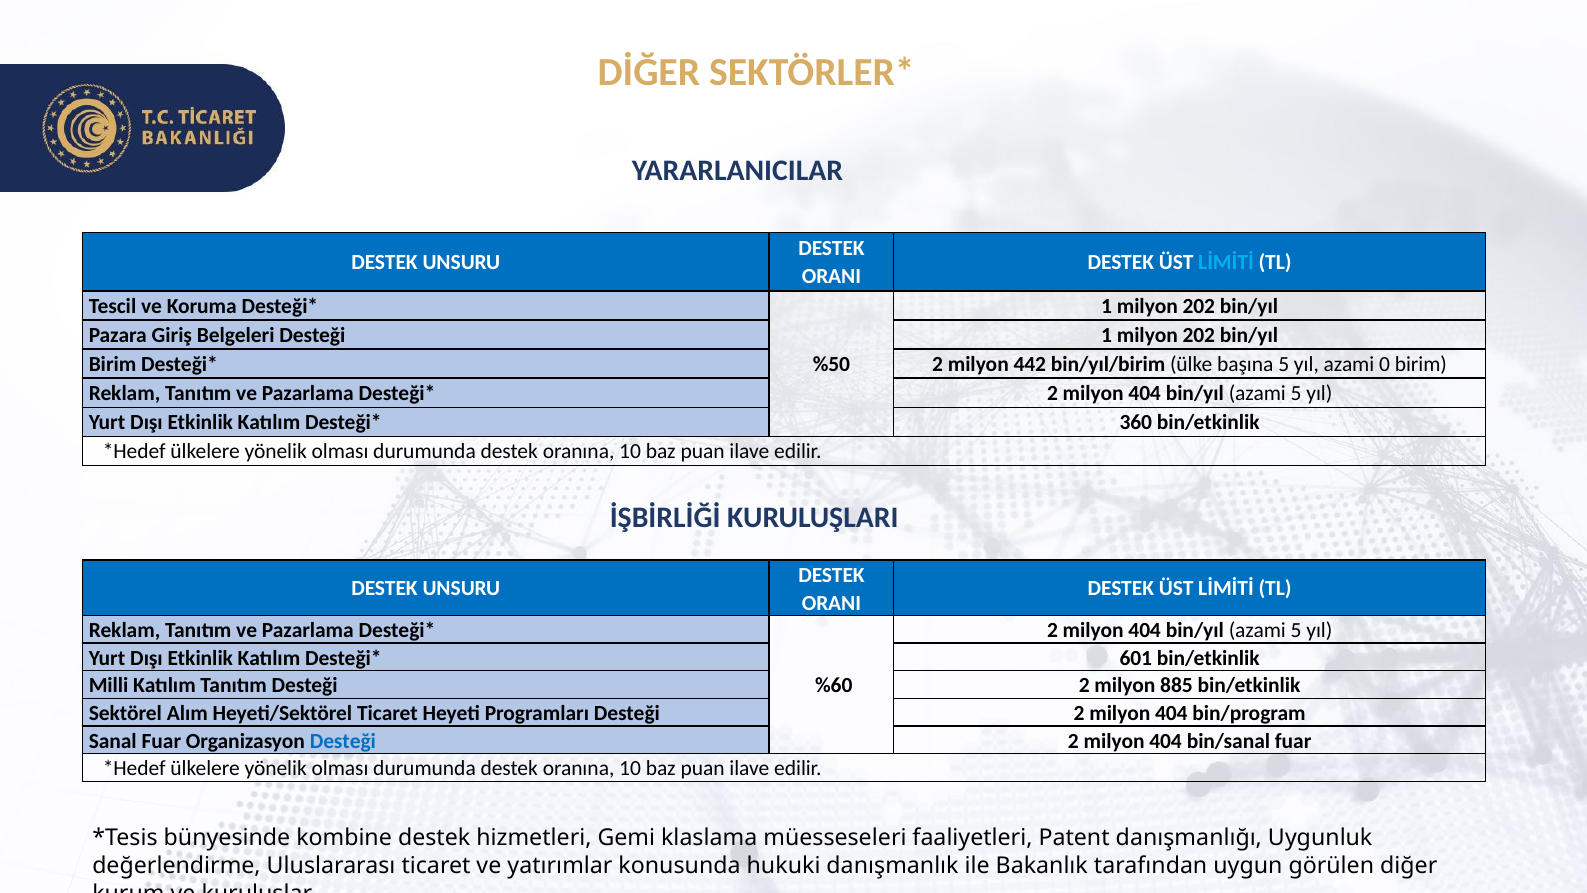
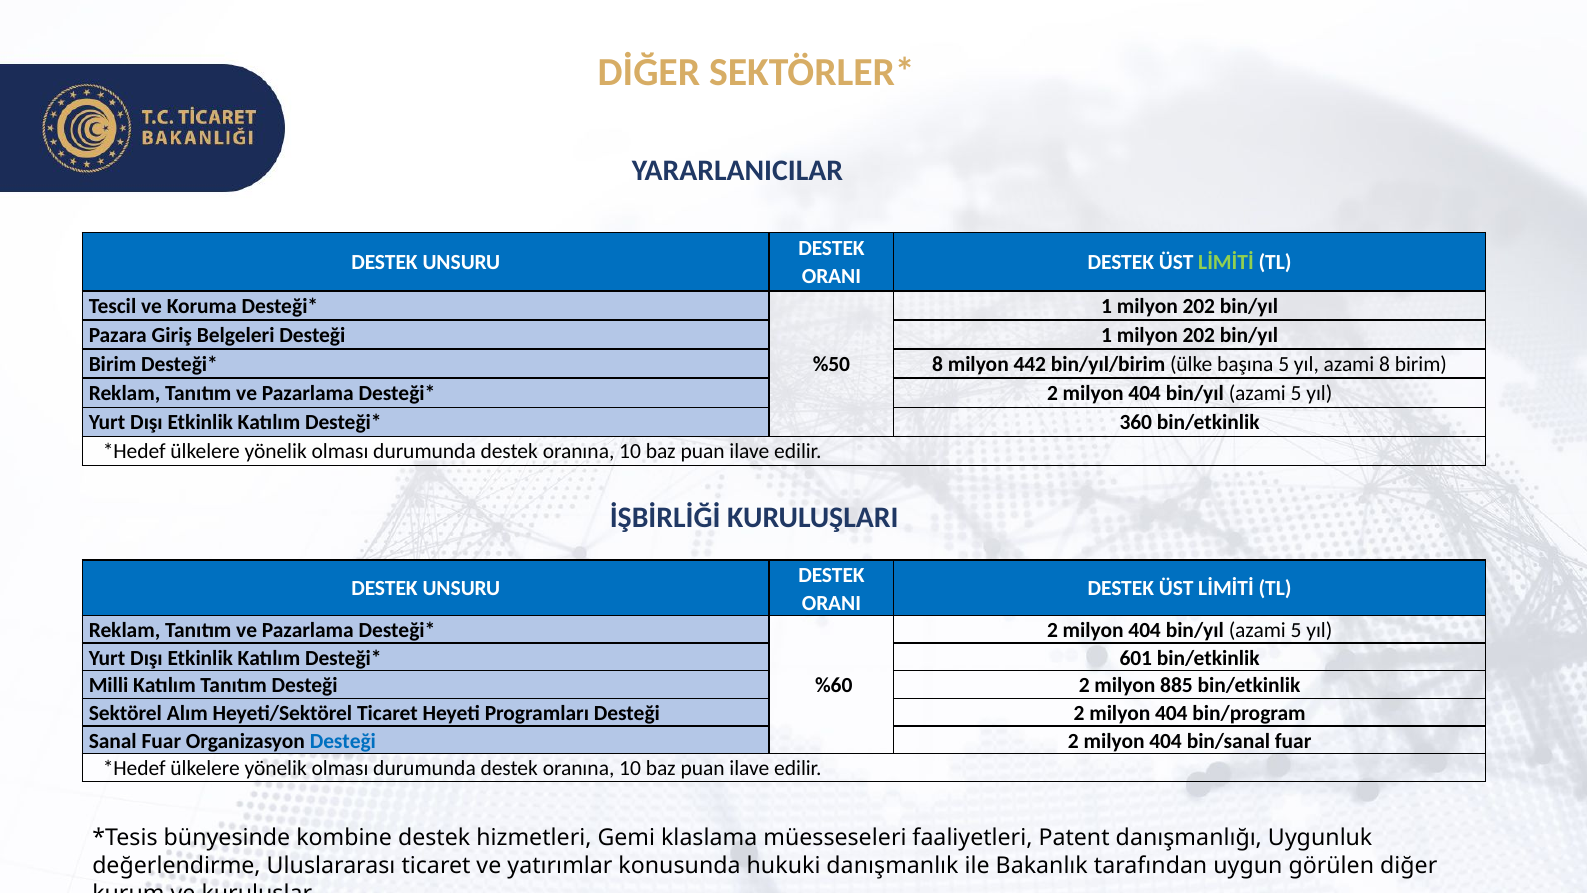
LİMİTİ colour: light blue -> light green (1226, 263)
2: 2 -> 8 (938, 364)
azami 0: 0 -> 8 (1385, 364)
